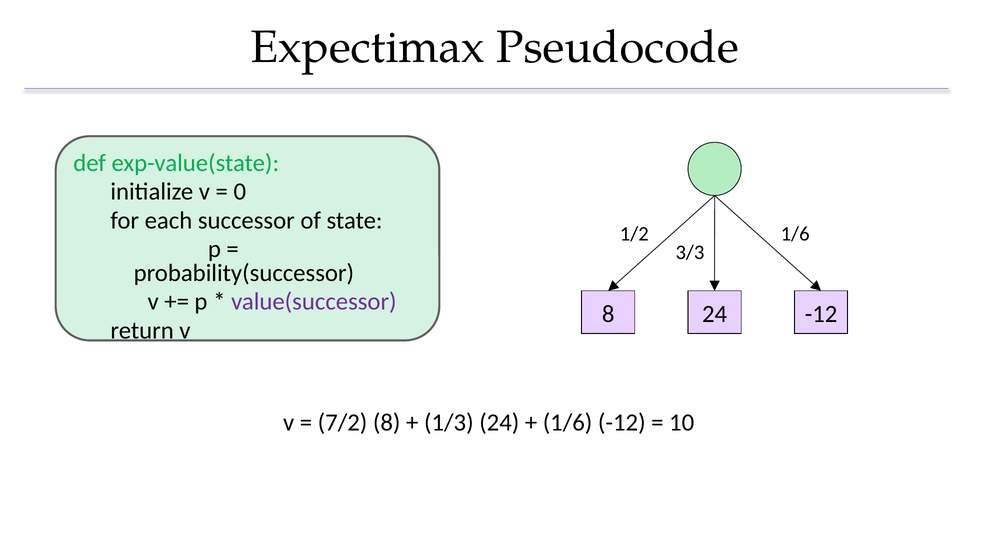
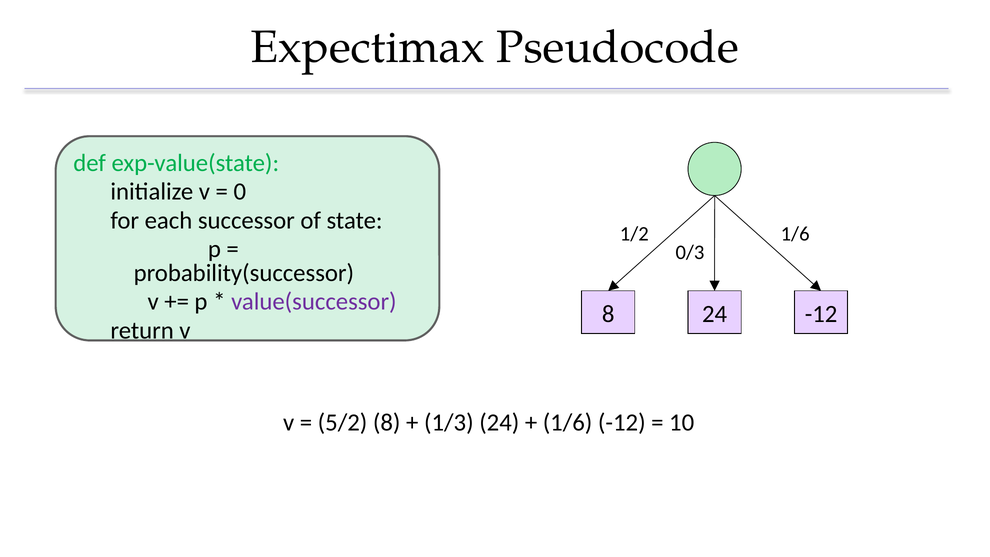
3/3: 3/3 -> 0/3 (690, 253)
7/2: 7/2 -> 5/2 (343, 422)
